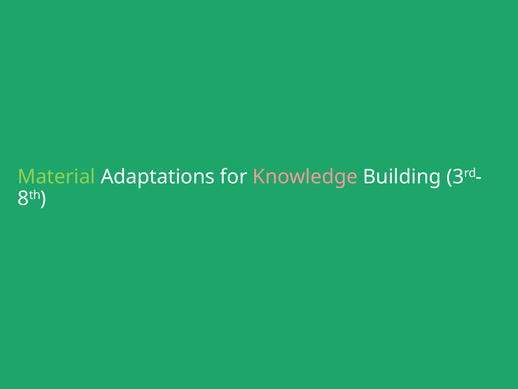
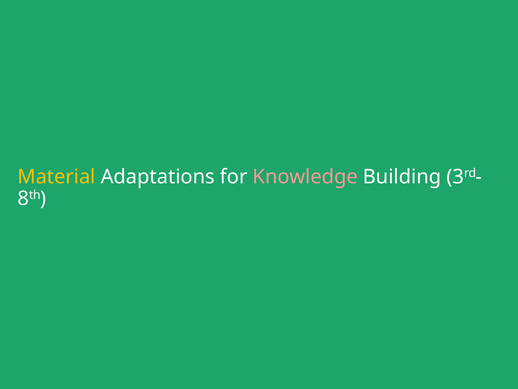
Material colour: light green -> yellow (56, 177)
